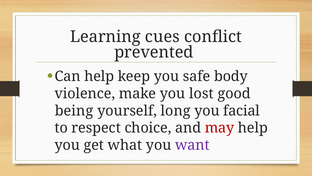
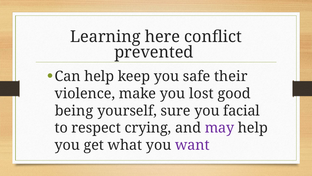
cues: cues -> here (162, 37)
body: body -> their (231, 76)
long: long -> sure (176, 110)
choice: choice -> crying (148, 128)
may colour: red -> purple (219, 128)
